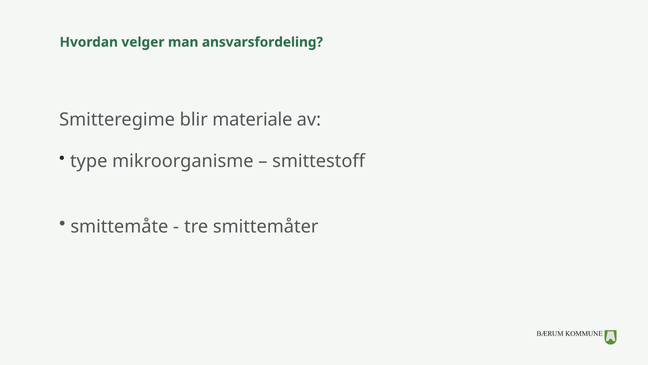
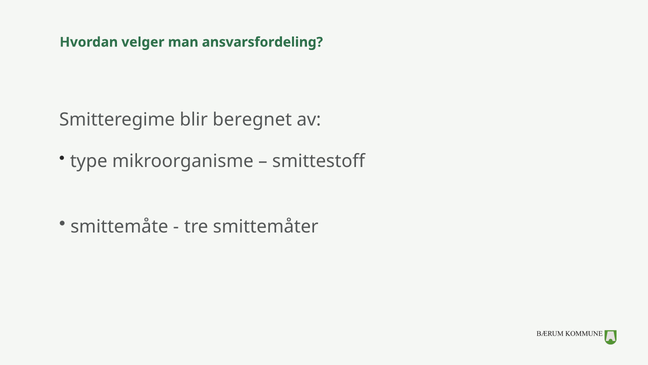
materiale: materiale -> beregnet (252, 120)
